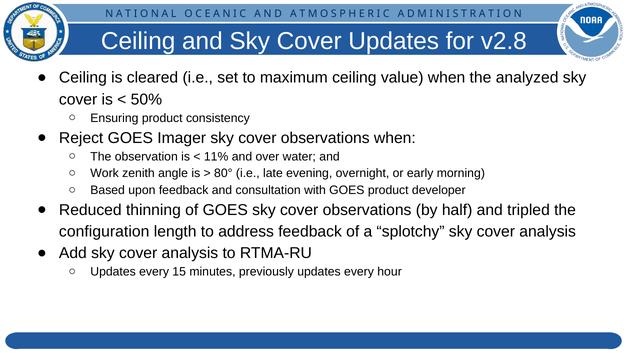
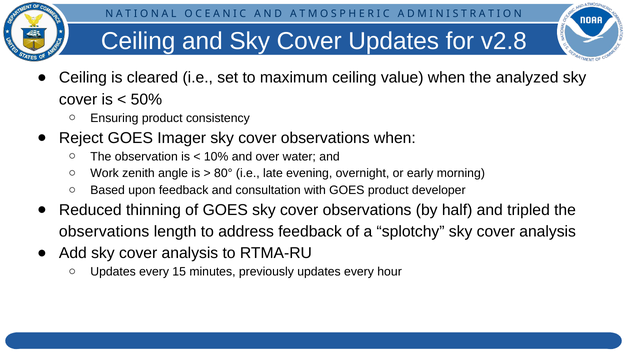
11%: 11% -> 10% (216, 156)
configuration: configuration -> observations (104, 231)
